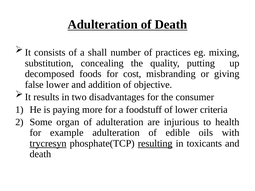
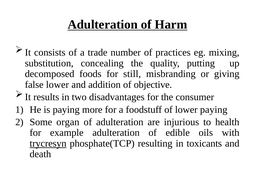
of Death: Death -> Harm (171, 24)
shall: shall -> trade (98, 53)
cost: cost -> still (132, 74)
lower criteria: criteria -> paying (214, 110)
resulting underline: present -> none (155, 144)
